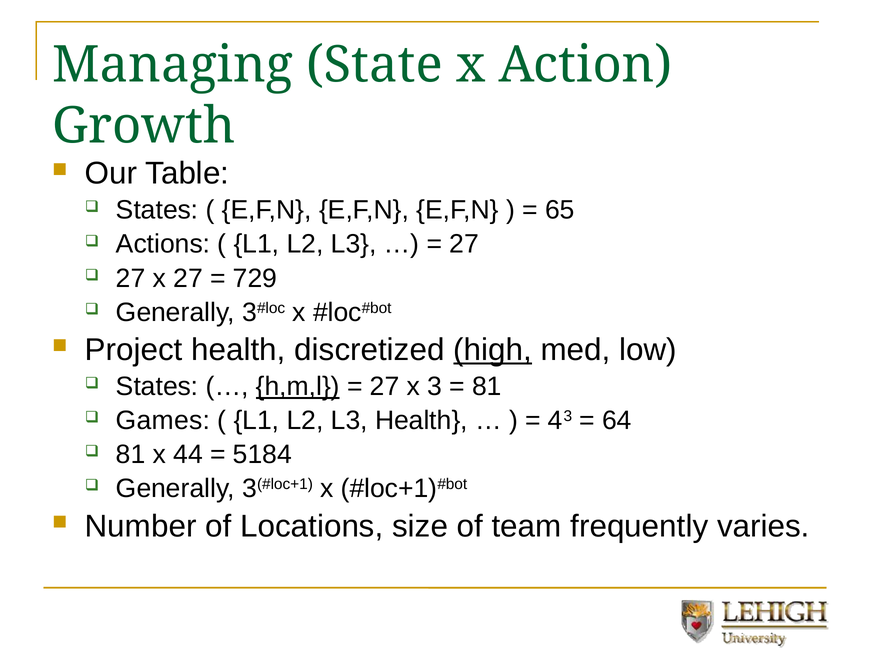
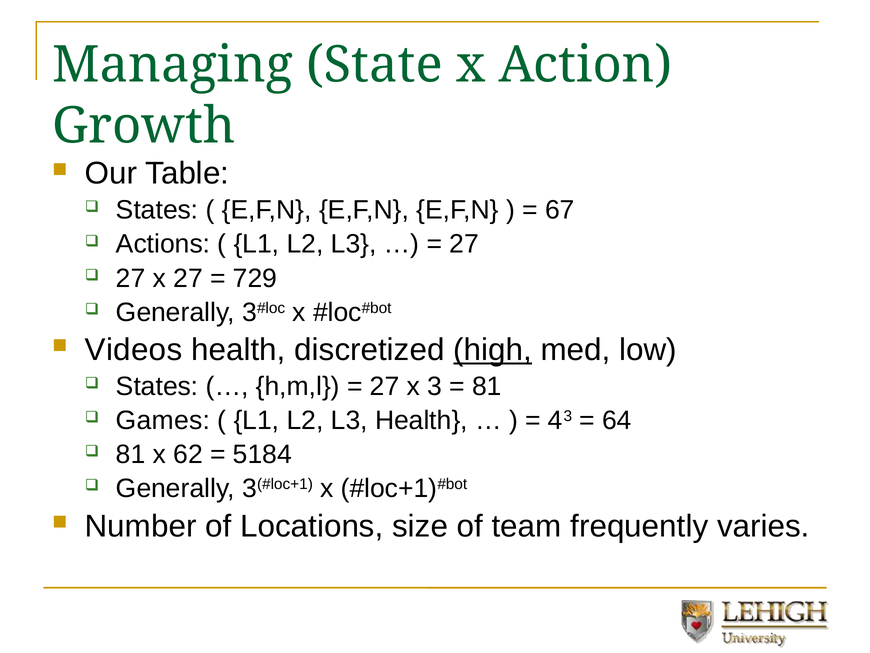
65: 65 -> 67 (560, 210)
Project: Project -> Videos (134, 350)
h,m,l underline: present -> none (298, 386)
44: 44 -> 62 (188, 454)
